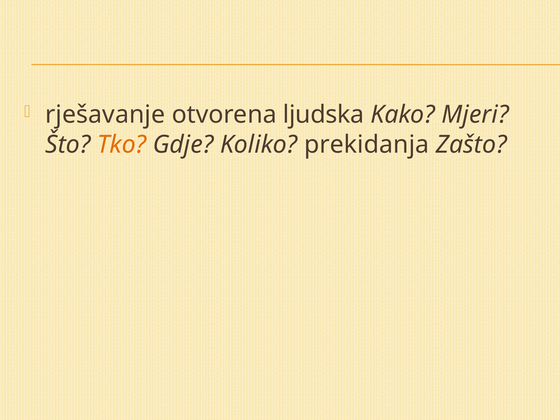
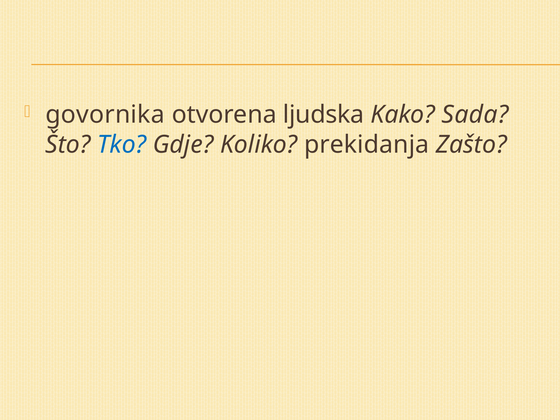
rješavanje: rješavanje -> govornika (105, 115)
Mjeri: Mjeri -> Sada (475, 115)
Tko colour: orange -> blue (122, 144)
